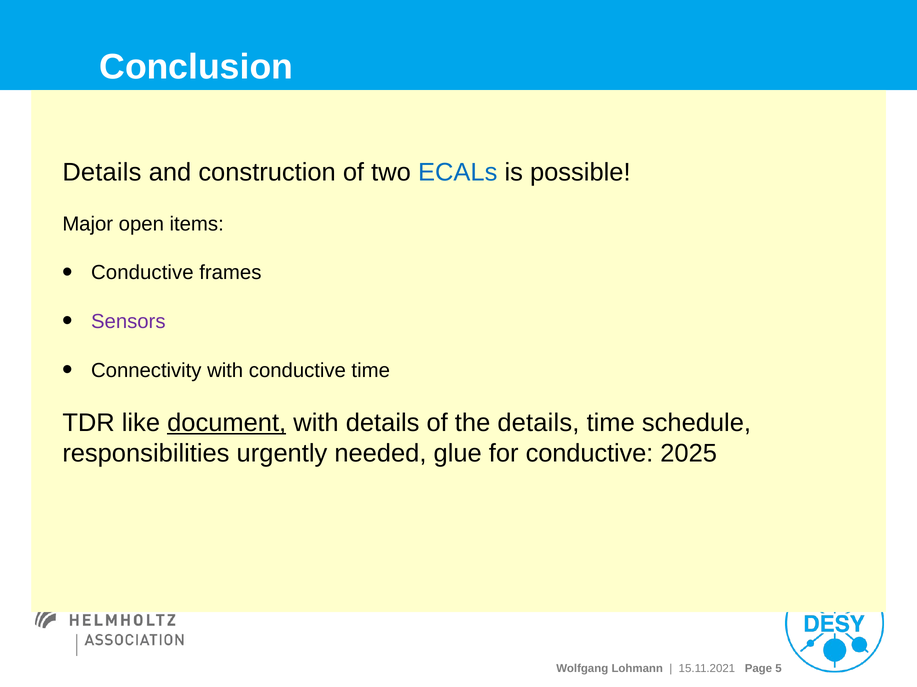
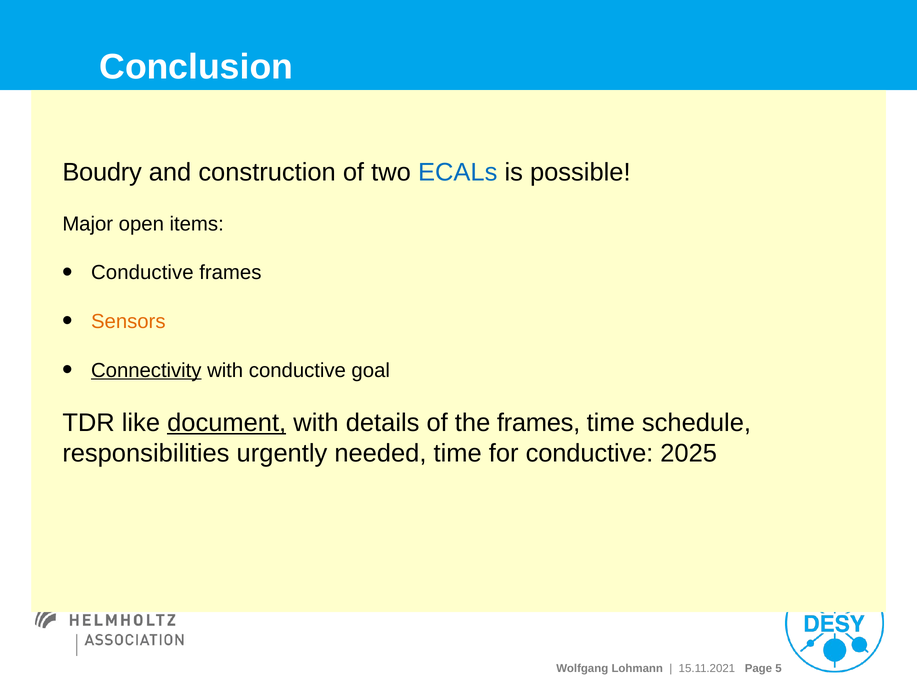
Details: Details -> Boudry (102, 173)
Sensors colour: purple -> orange (128, 322)
Connectivity underline: none -> present (146, 371)
conductive time: time -> goal (371, 371)
the details: details -> frames (539, 423)
needed glue: glue -> time (458, 454)
